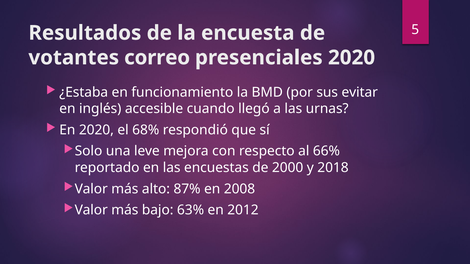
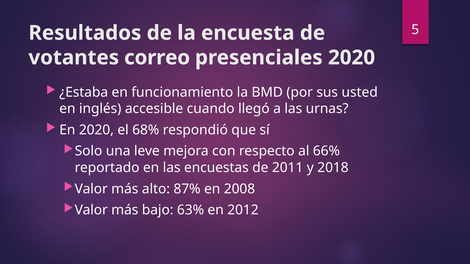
evitar: evitar -> usted (360, 92)
2000: 2000 -> 2011 (288, 168)
